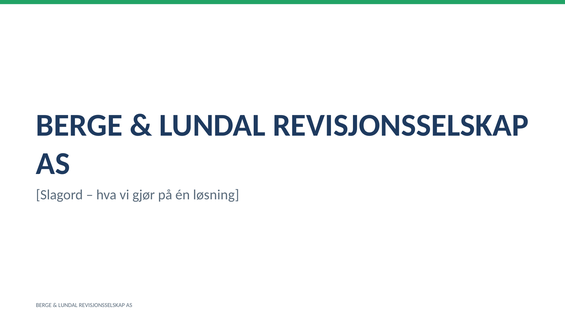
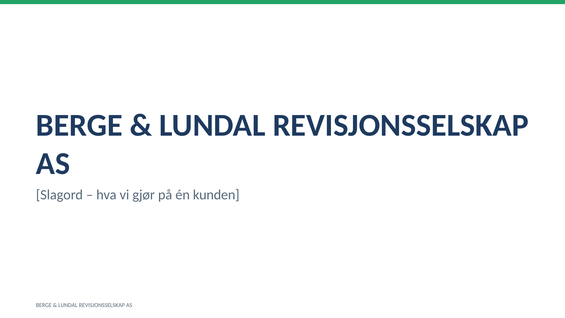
løsning: løsning -> kunden (216, 195)
